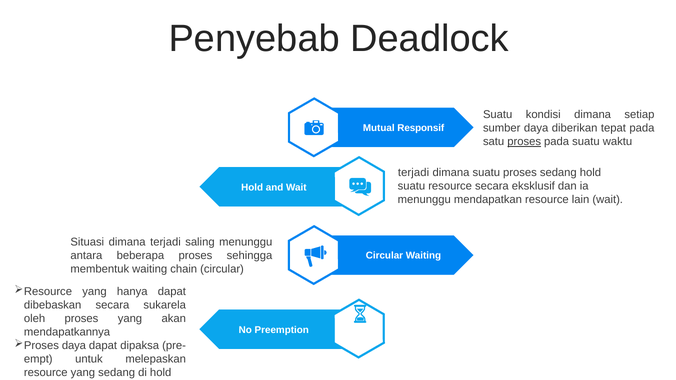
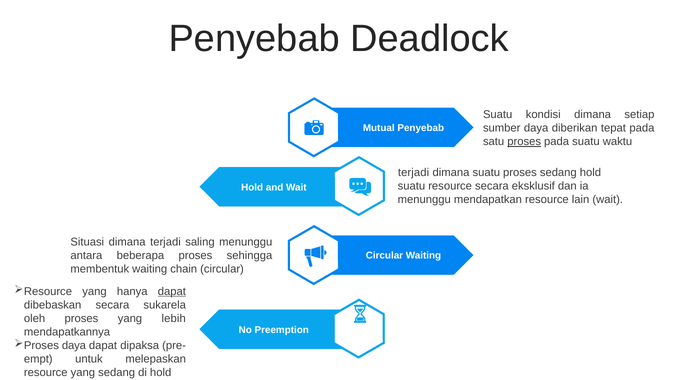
Mutual Responsif: Responsif -> Penyebab (421, 128)
dapat underline: none -> present (172, 292)
akan: akan -> lebih (174, 319)
